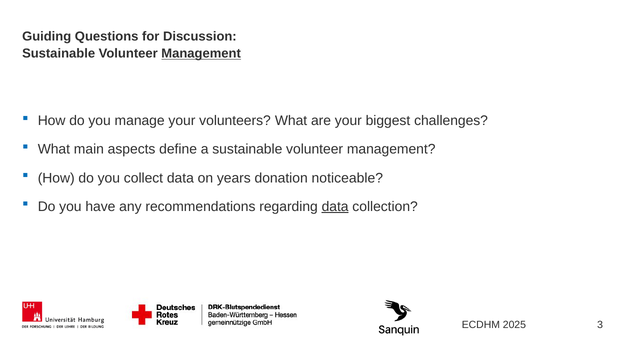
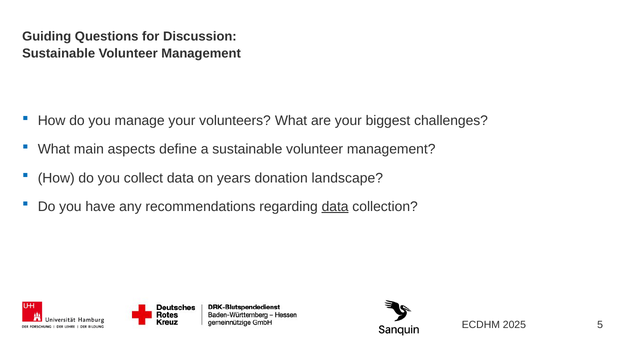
Management underline: present -> none (201, 54)
noticeable: noticeable -> landscape (347, 178)
3: 3 -> 5 (600, 326)
